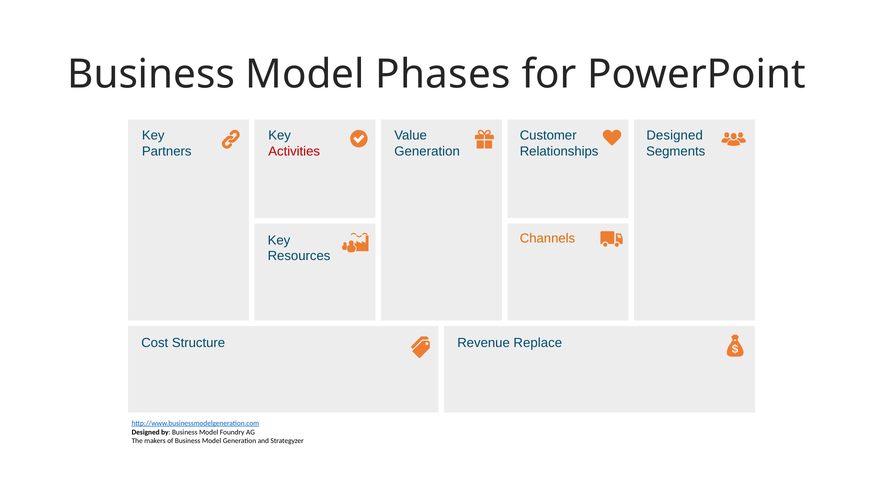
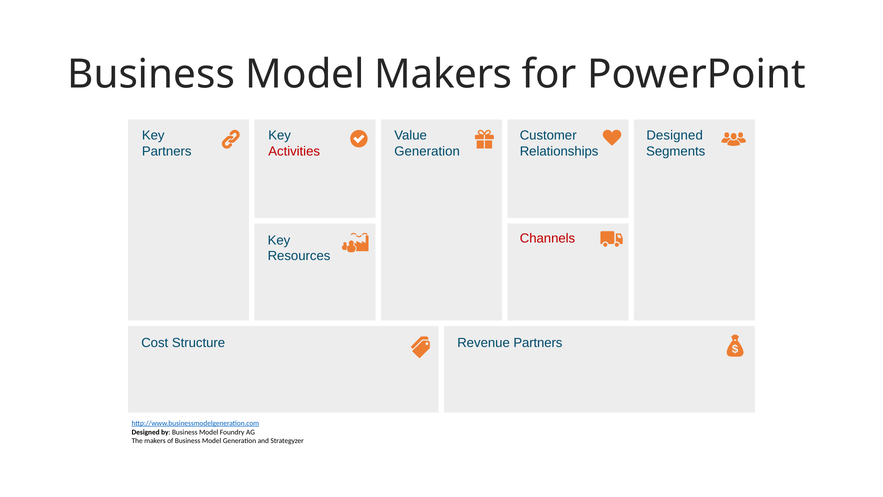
Model Phases: Phases -> Makers (443, 74)
Channels colour: orange -> red (547, 238)
Revenue Replace: Replace -> Partners (538, 343)
